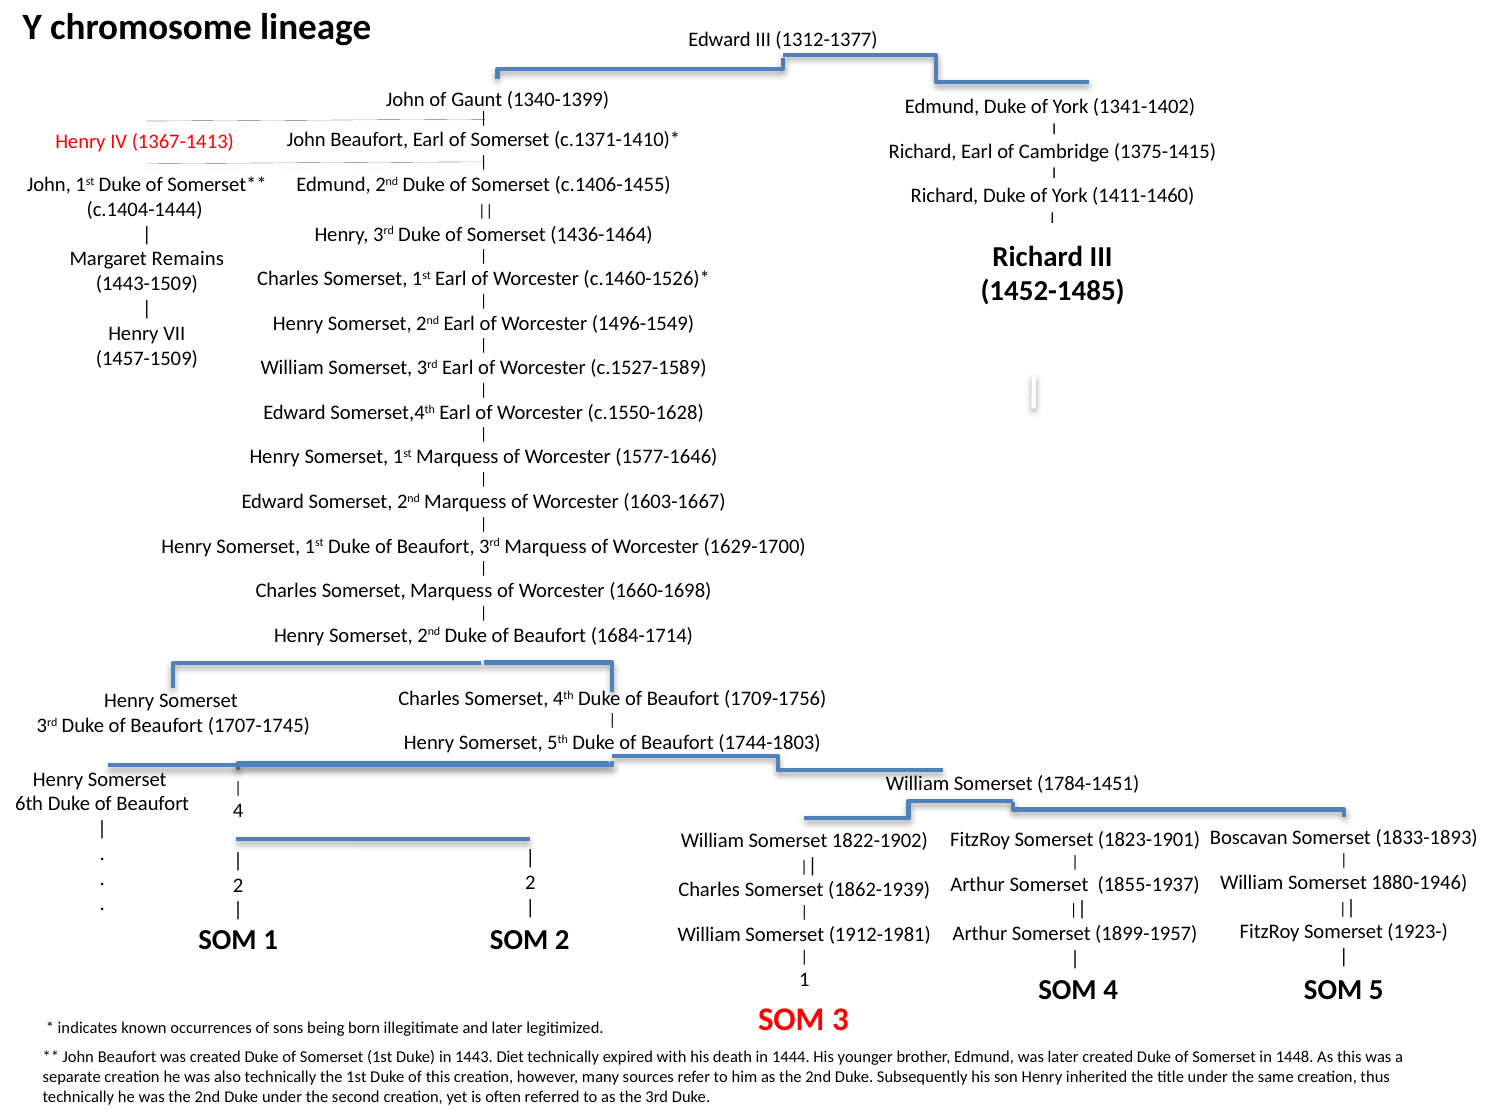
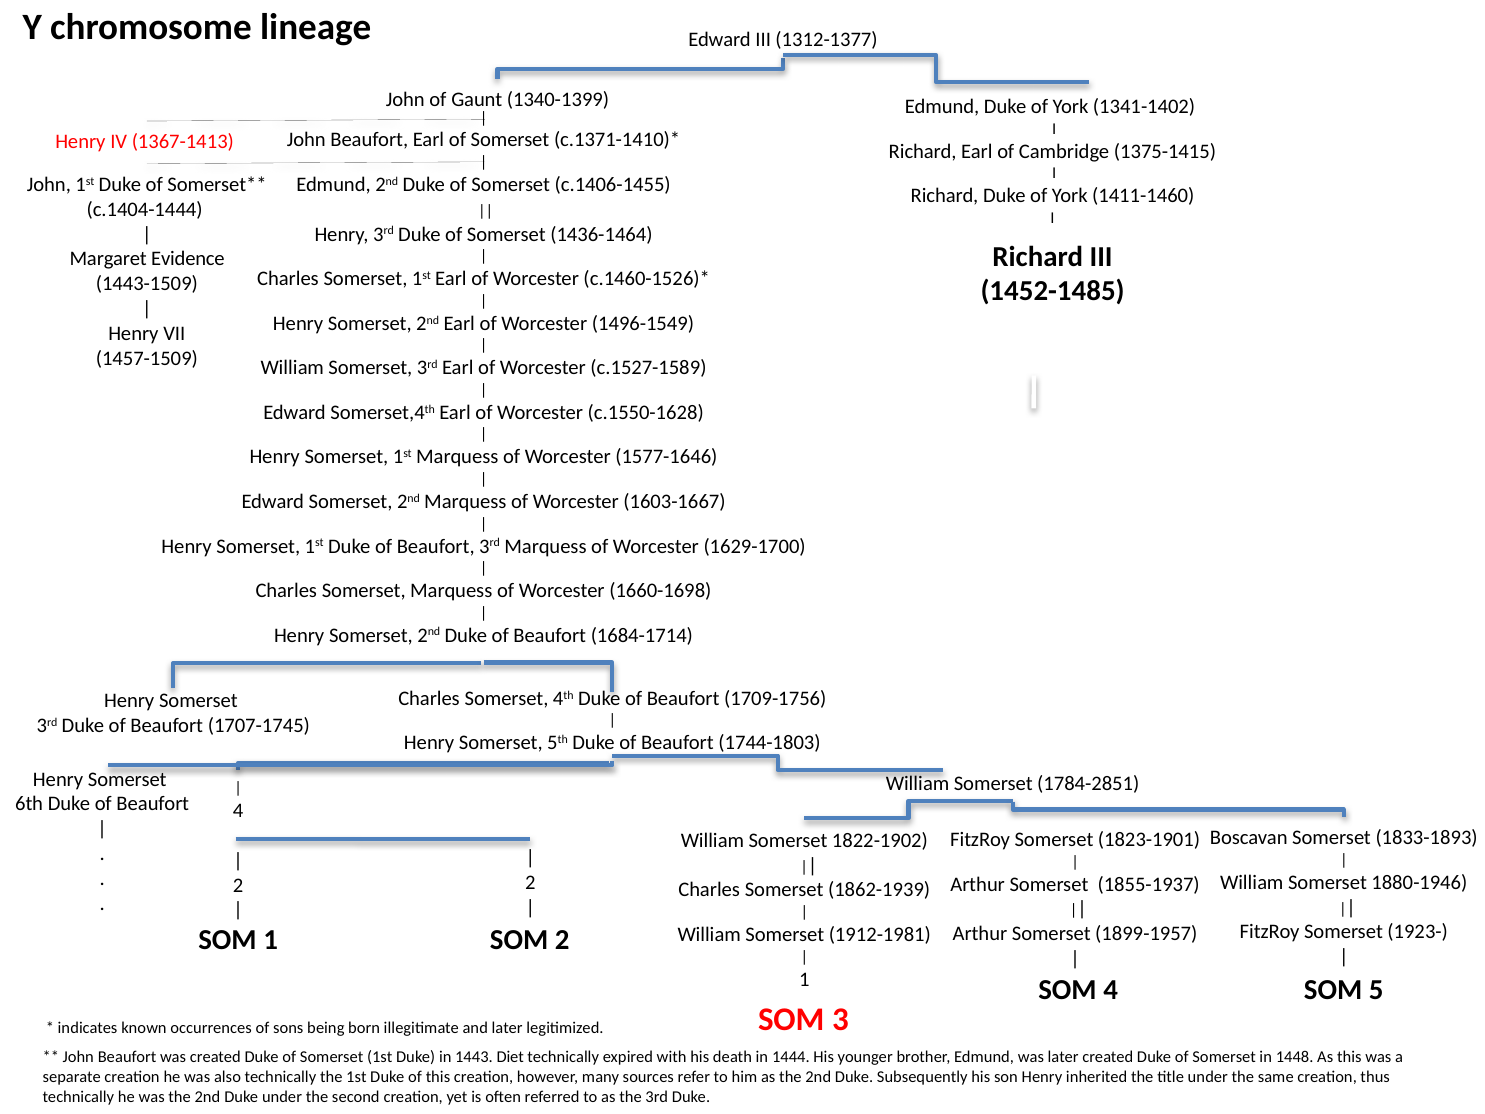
Remains: Remains -> Evidence (188, 259)
1784-1451: 1784-1451 -> 1784-2851 (1088, 783)
